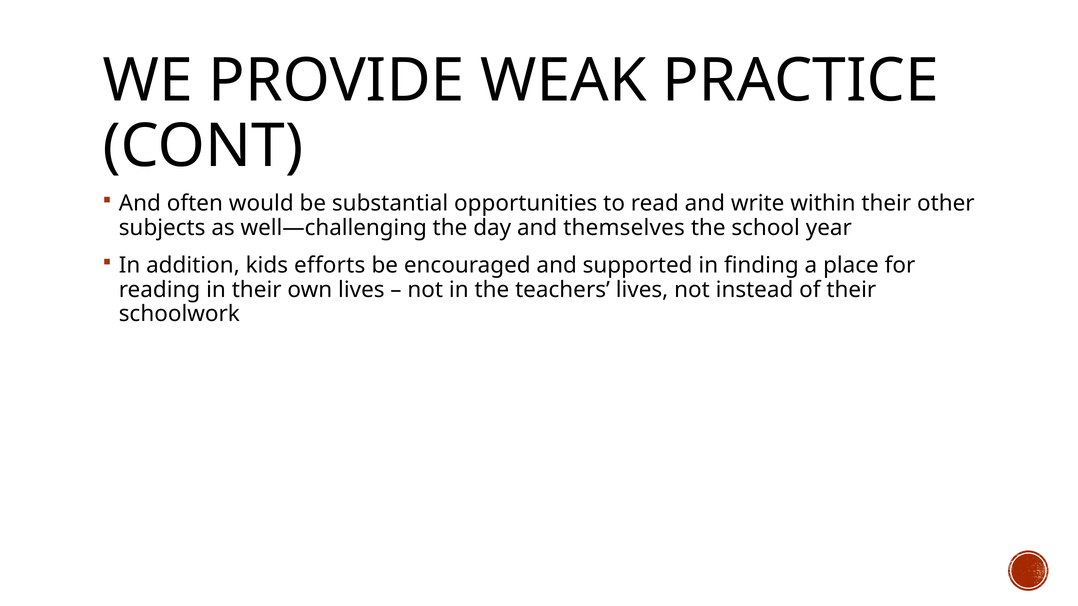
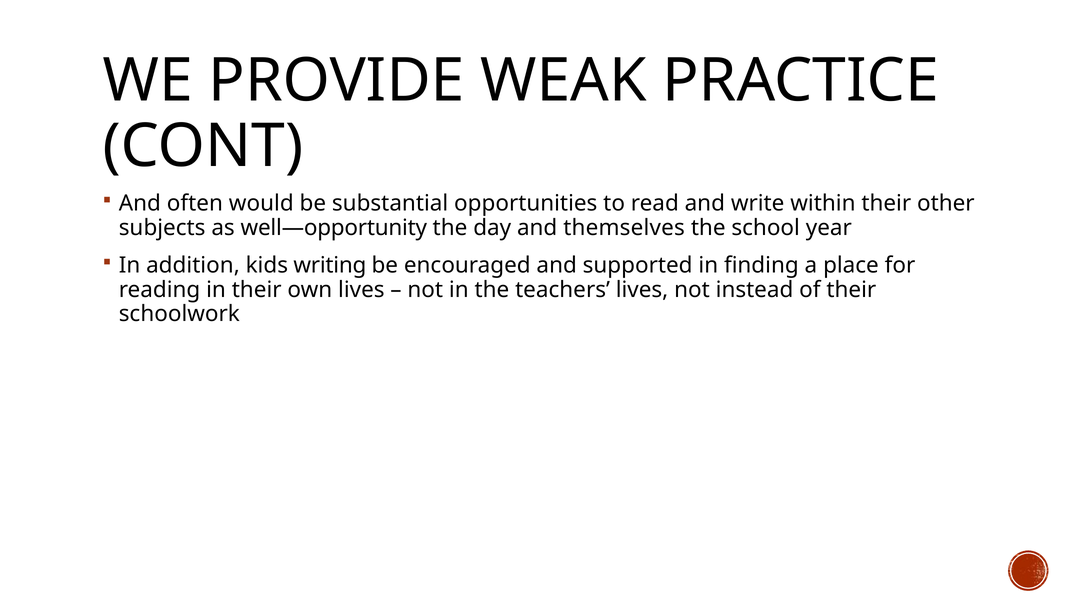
well—challenging: well—challenging -> well—opportunity (334, 228)
efforts: efforts -> writing (330, 266)
